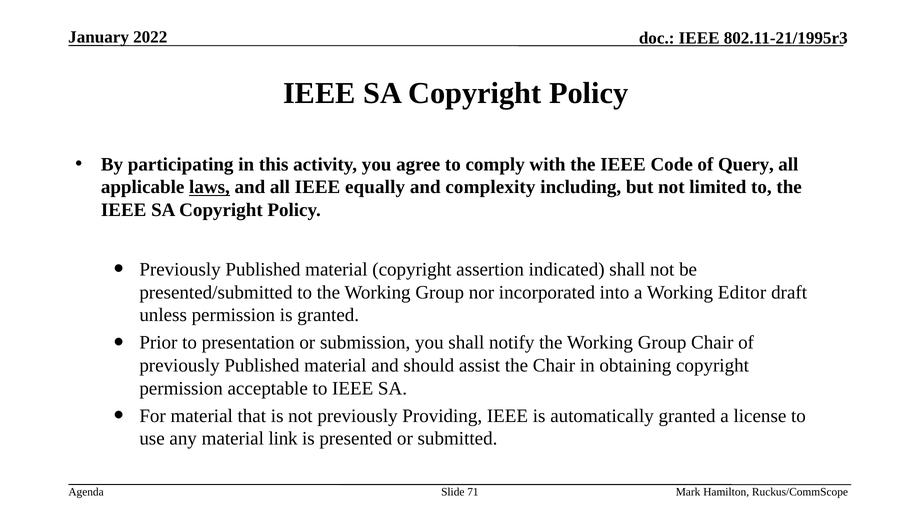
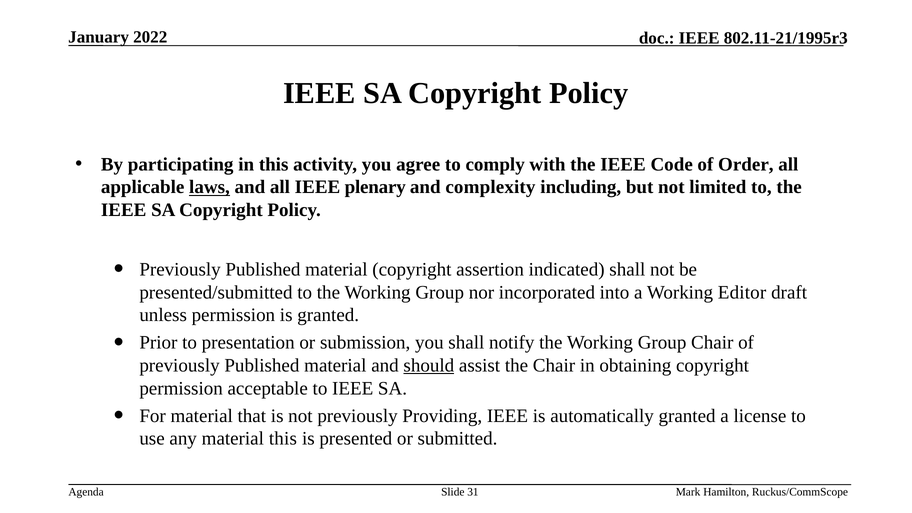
Query: Query -> Order (746, 164)
equally: equally -> plenary (375, 187)
should underline: none -> present (429, 365)
material link: link -> this (283, 439)
71: 71 -> 31 (473, 492)
